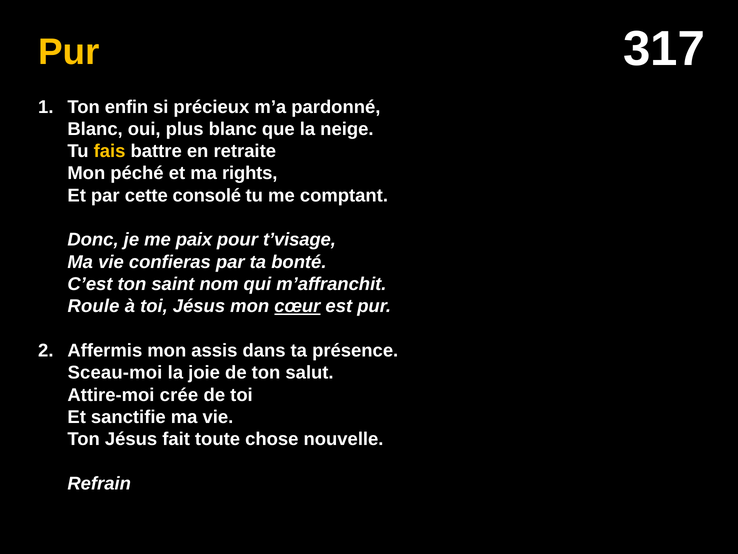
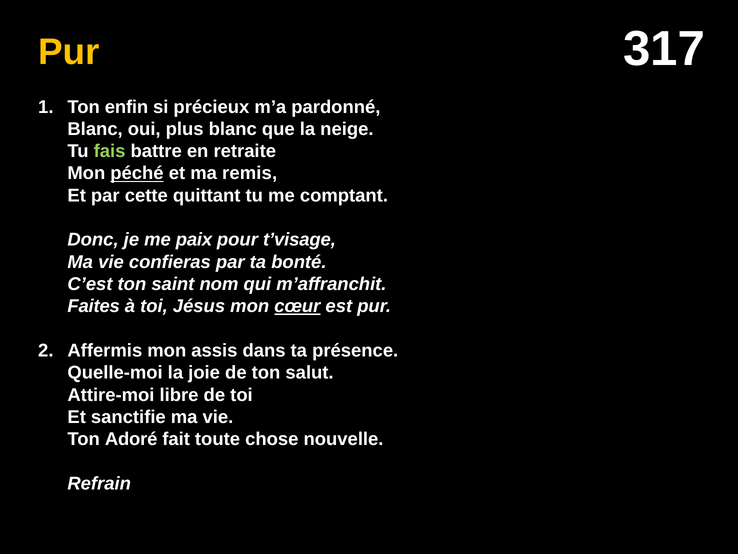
fais colour: yellow -> light green (110, 151)
péché underline: none -> present (137, 173)
rights: rights -> remis (250, 173)
consolé: consolé -> quittant (207, 195)
Roule: Roule -> Faites (94, 306)
Sceau-moi: Sceau-moi -> Quelle-moi (115, 372)
crée: crée -> libre (179, 395)
Ton Jésus: Jésus -> Adoré (131, 439)
